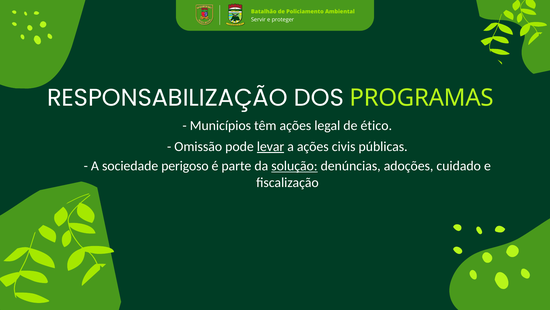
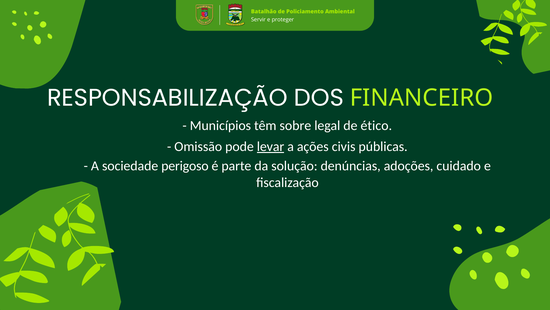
PROGRAMAS: PROGRAMAS -> FINANCEIRO (421, 98)
têm ações: ações -> sobre (295, 126)
solução underline: present -> none (294, 166)
